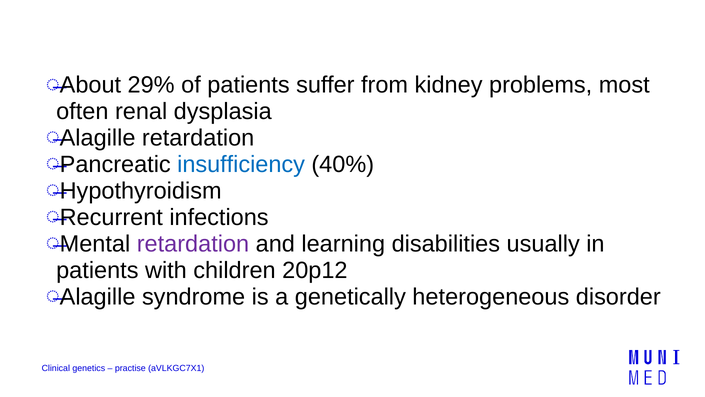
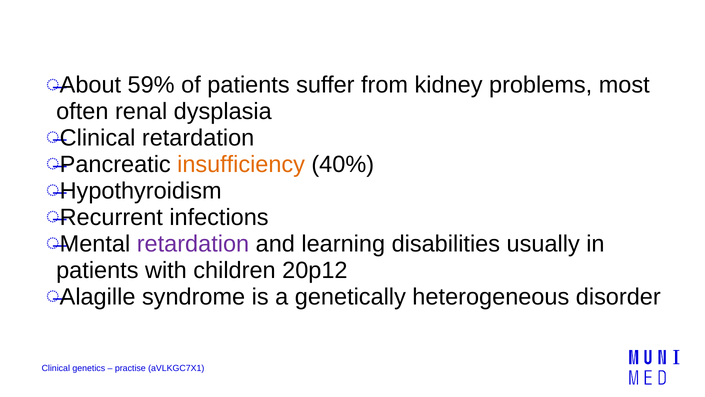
29%: 29% -> 59% (151, 85)
Alagille: Alagille -> Clinical (98, 138)
insufficiency colour: blue -> orange (241, 164)
